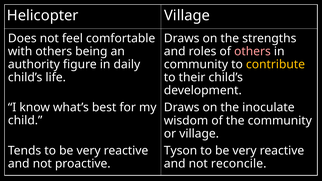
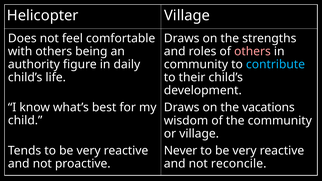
contribute colour: yellow -> light blue (276, 64)
inoculate: inoculate -> vacations (268, 108)
Tyson: Tyson -> Never (181, 151)
